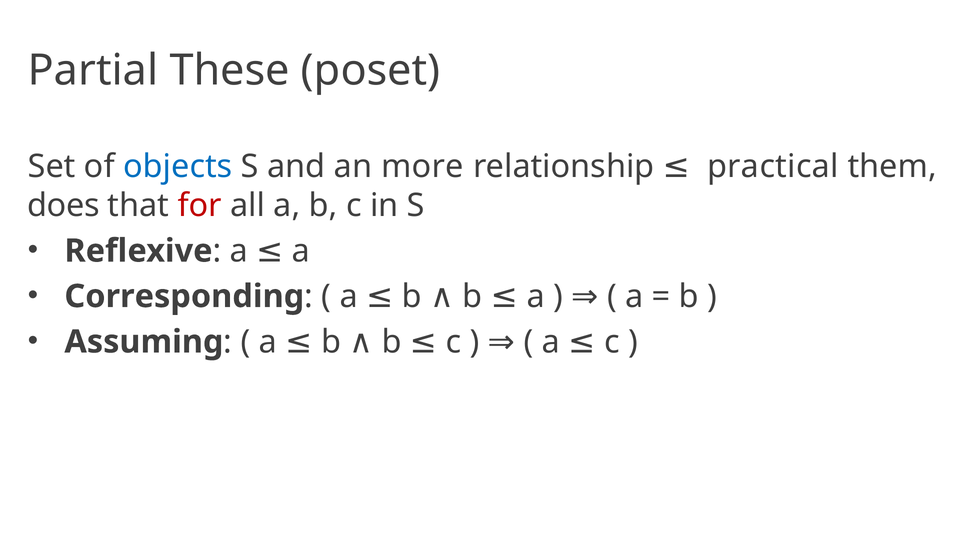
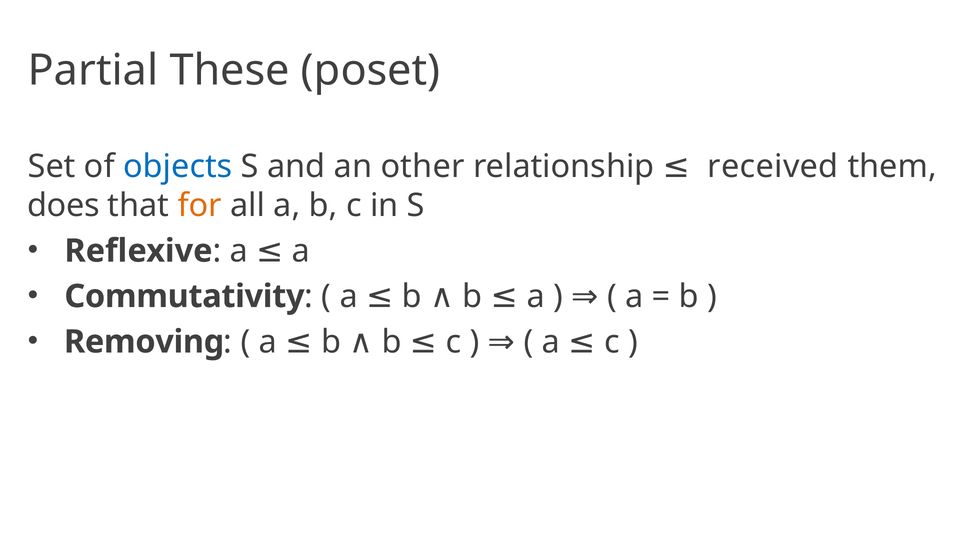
more: more -> other (423, 166)
practical: practical -> received (773, 166)
for colour: red -> orange (200, 205)
Corresponding: Corresponding -> Commutativity (184, 296)
Assuming: Assuming -> Removing (144, 342)
